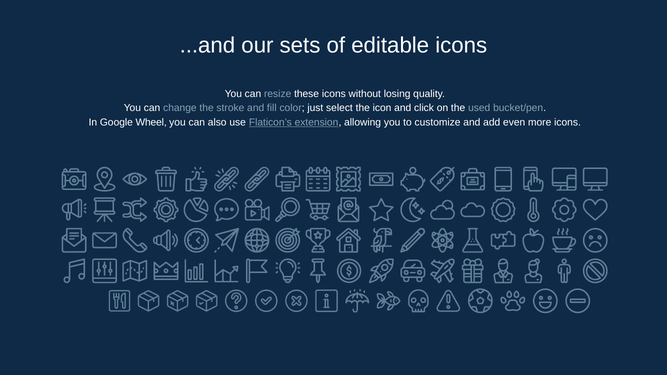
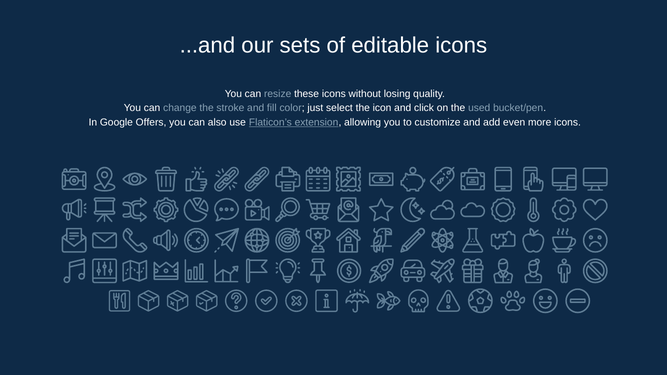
Wheel: Wheel -> Offers (151, 122)
